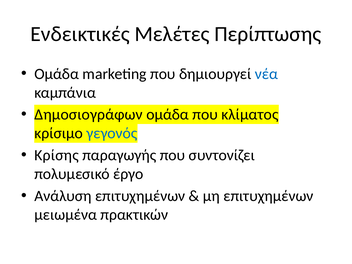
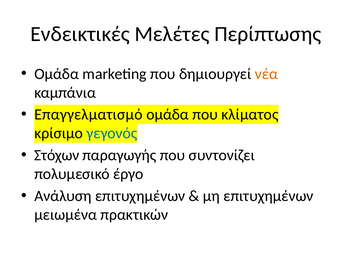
νέα colour: blue -> orange (266, 74)
Δημοσιογράφων: Δημοσιογράφων -> Επαγγελματισμό (88, 115)
Κρίσης: Κρίσης -> Στόχων (57, 155)
